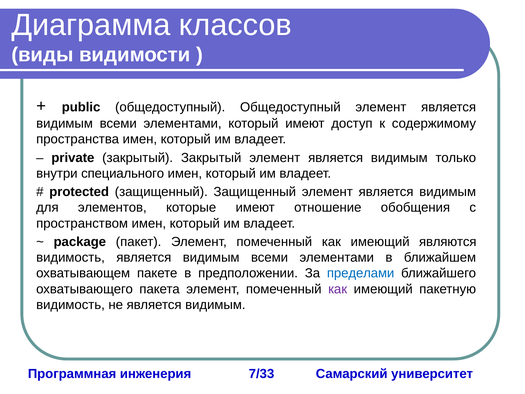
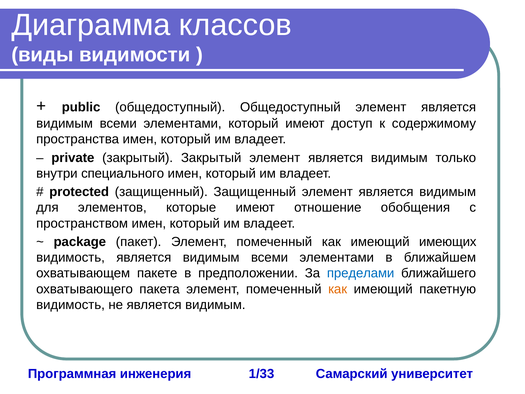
являются: являются -> имеющих (448, 242)
как colour: purple -> orange (338, 289)
7/33: 7/33 -> 1/33 (261, 374)
